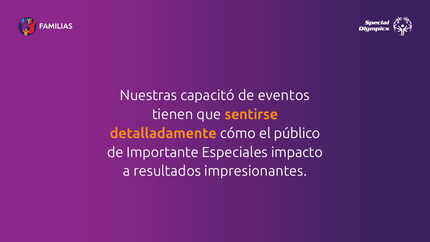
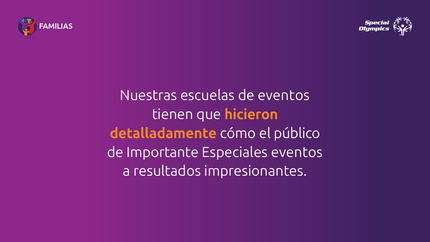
capacitó: capacitó -> escuelas (208, 95)
sentirse: sentirse -> hicieron (251, 114)
Especiales impacto: impacto -> eventos (297, 152)
